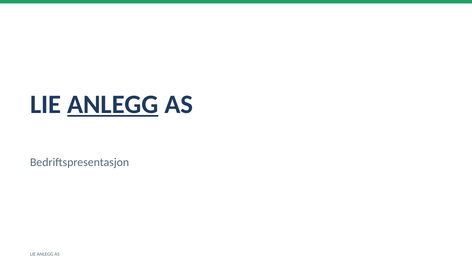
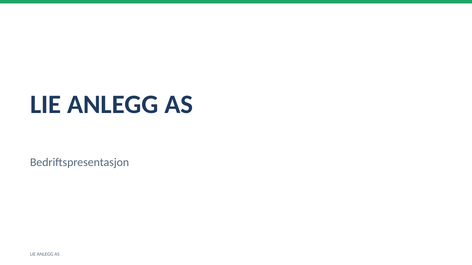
ANLEGG underline: present -> none (113, 105)
